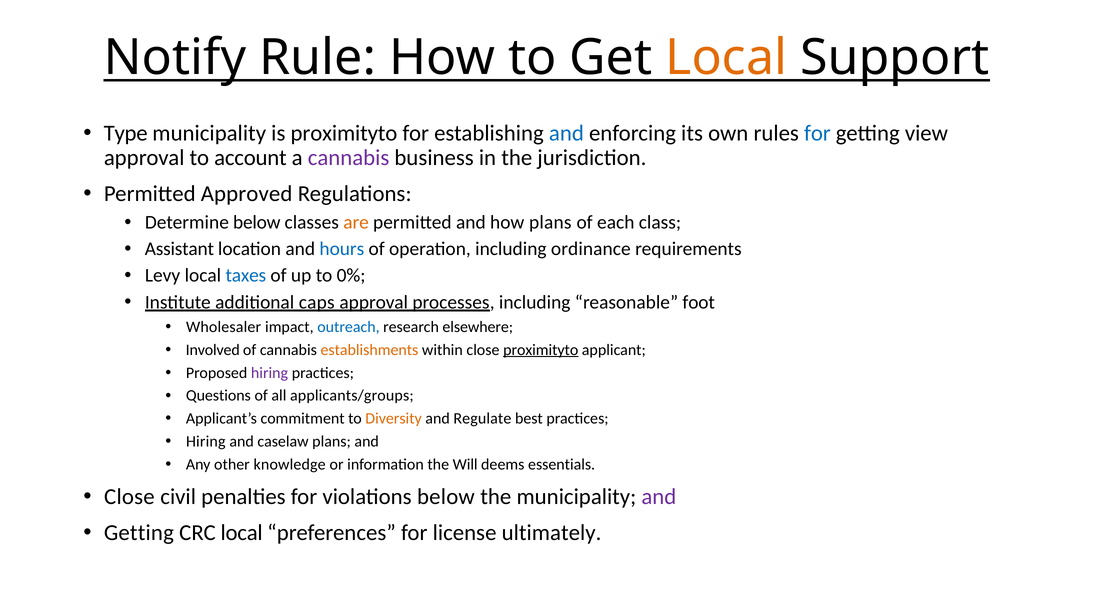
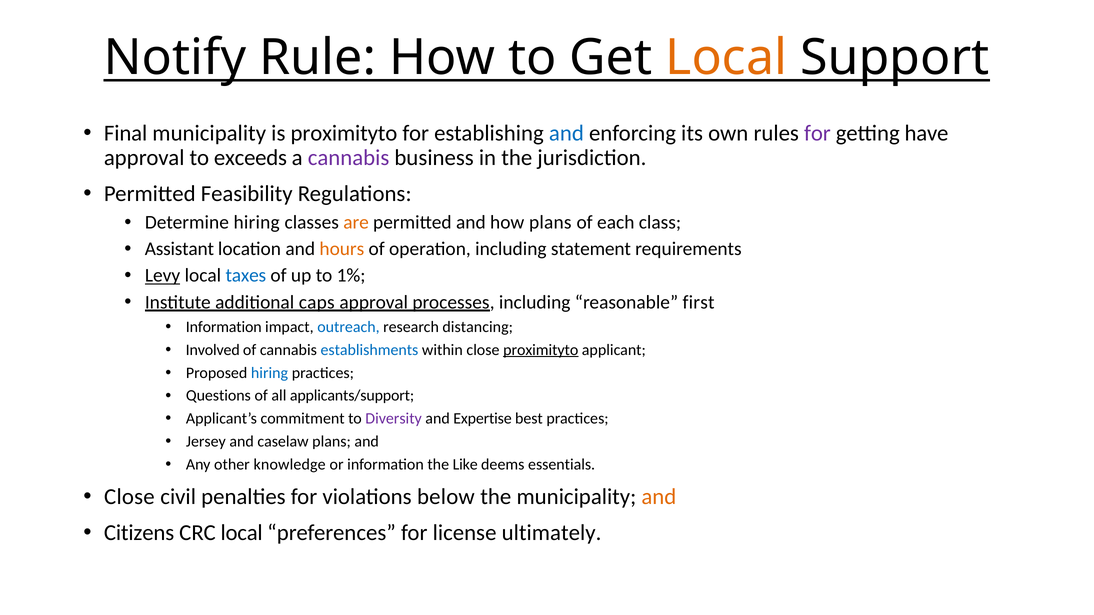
Type: Type -> Final (126, 133)
for colour: blue -> purple (817, 133)
view: view -> have (927, 133)
account: account -> exceeds (250, 158)
Approved: Approved -> Feasibility (247, 194)
Determine below: below -> hiring (257, 222)
hours colour: blue -> orange (342, 249)
ordinance: ordinance -> statement (591, 249)
Levy underline: none -> present (163, 276)
0%: 0% -> 1% (351, 276)
foot: foot -> first (699, 302)
Wholesaler: Wholesaler -> Information (224, 327)
elsewhere: elsewhere -> distancing (478, 327)
establishments colour: orange -> blue (369, 350)
hiring colour: purple -> blue (270, 373)
applicants/groups: applicants/groups -> applicants/support (352, 396)
Diversity colour: orange -> purple (394, 419)
Regulate: Regulate -> Expertise (483, 419)
Hiring: Hiring -> Jersey (206, 442)
Will: Will -> Like (465, 465)
and colour: purple -> orange (659, 497)
Getting: Getting -> Citizens (139, 533)
